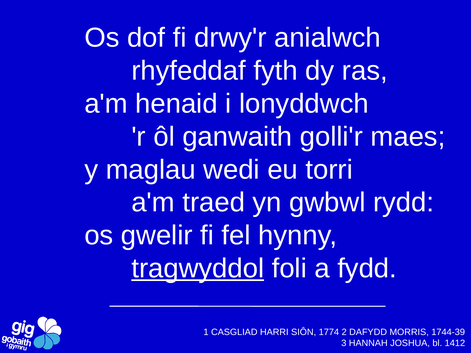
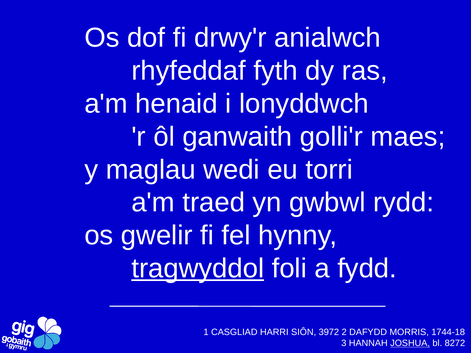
1774: 1774 -> 3972 (329, 332)
1744-39: 1744-39 -> 1744-18 (448, 332)
JOSHUA underline: none -> present (410, 343)
1412: 1412 -> 8272 (455, 343)
